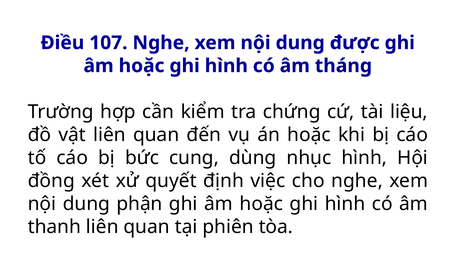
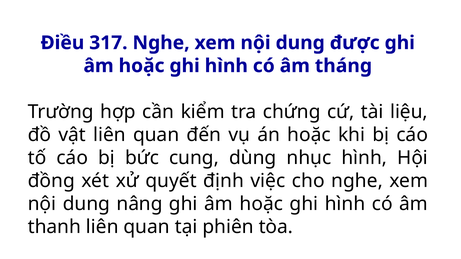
107: 107 -> 317 (108, 43)
phận: phận -> nâng (140, 204)
